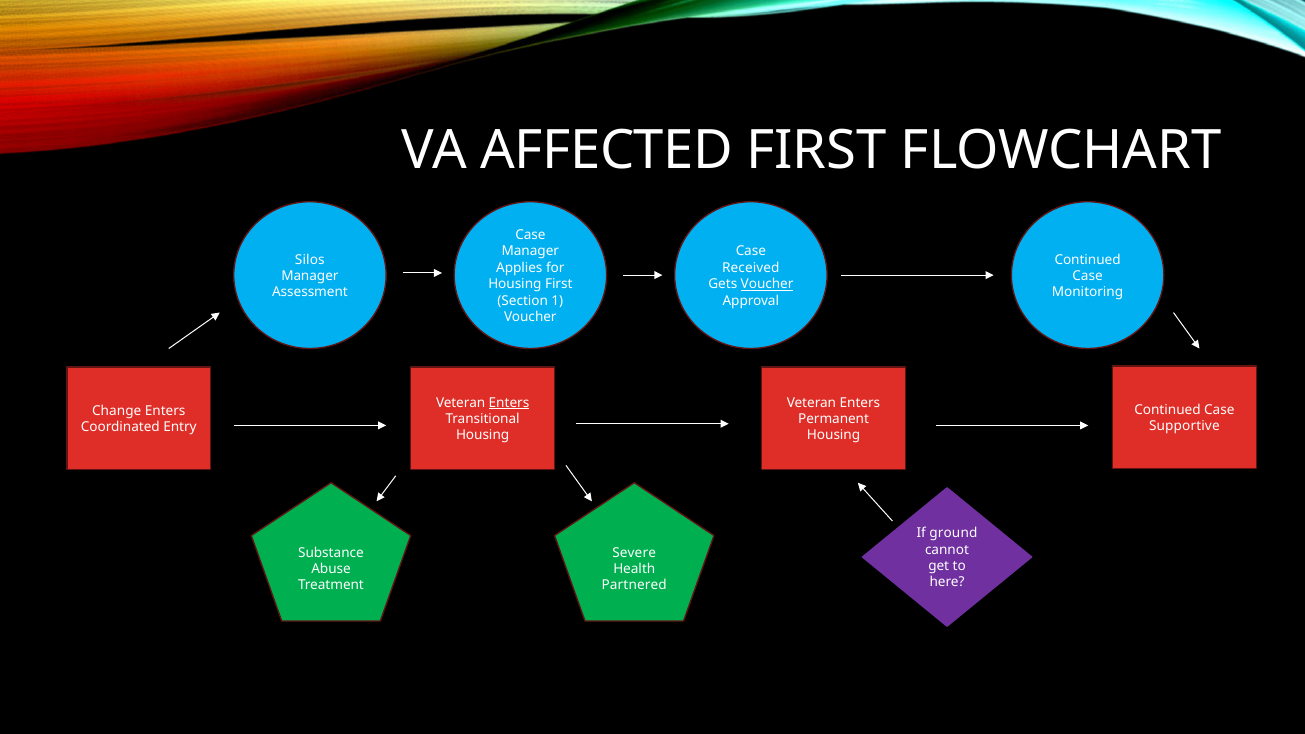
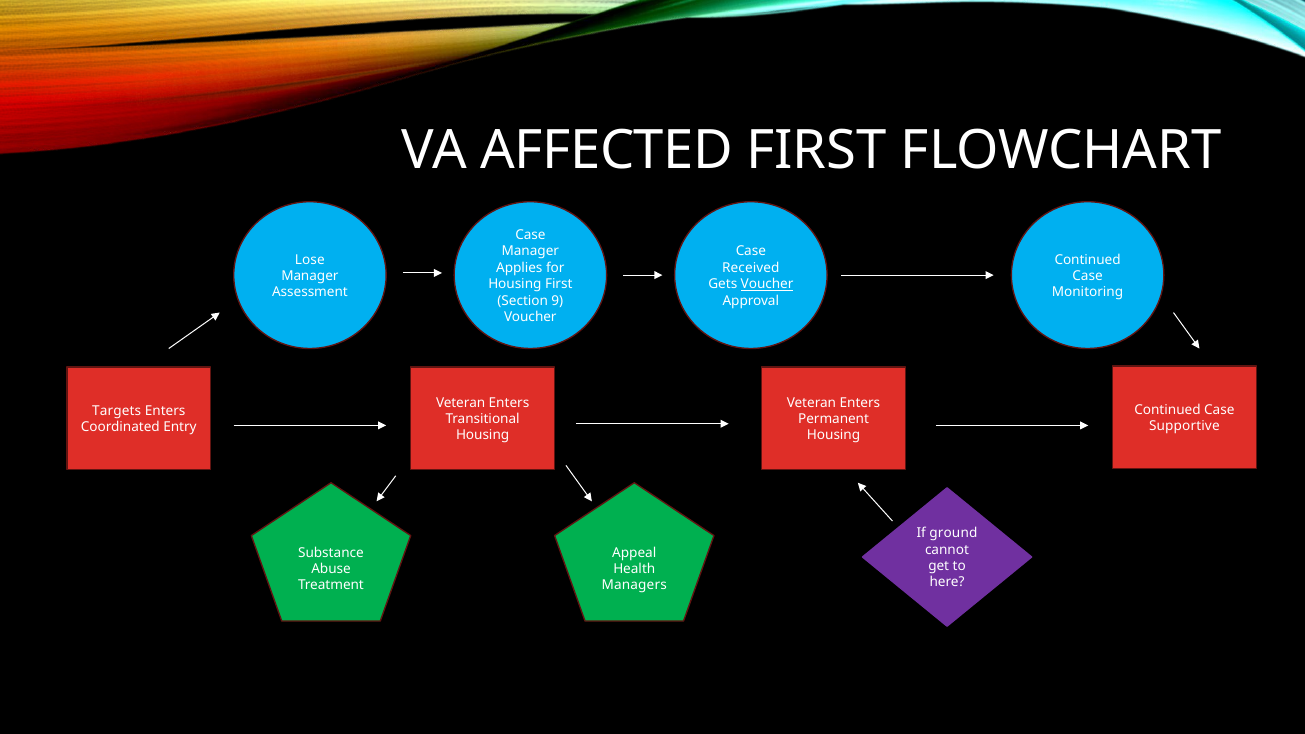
Silos: Silos -> Lose (310, 260)
1: 1 -> 9 (557, 301)
Enters underline: present -> none (509, 403)
Change: Change -> Targets (117, 411)
Severe: Severe -> Appeal (634, 553)
Partnered: Partnered -> Managers (634, 586)
